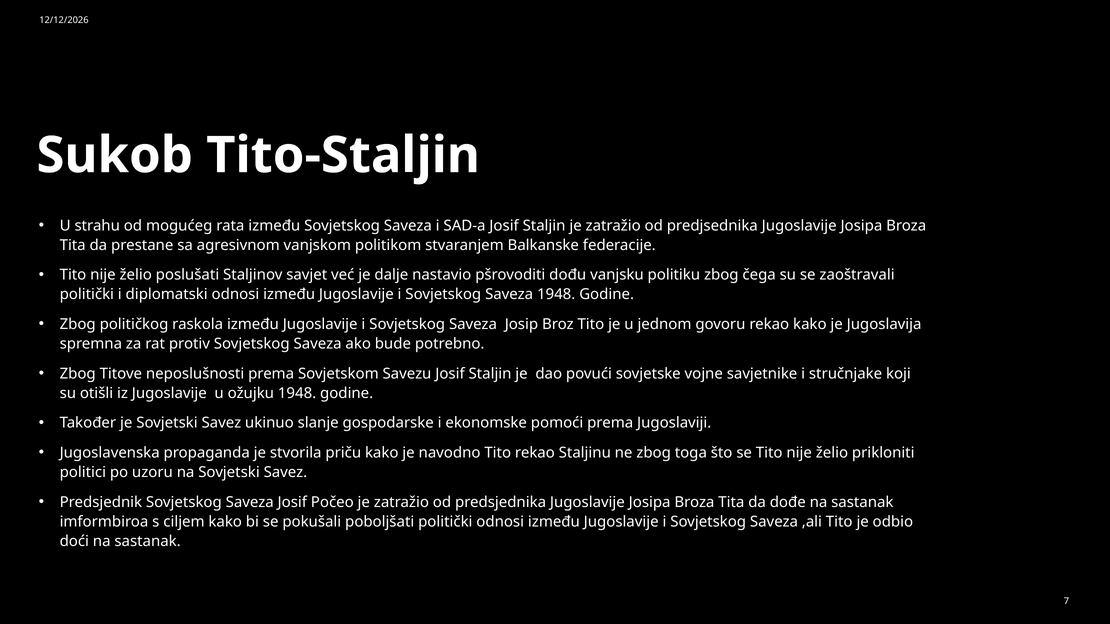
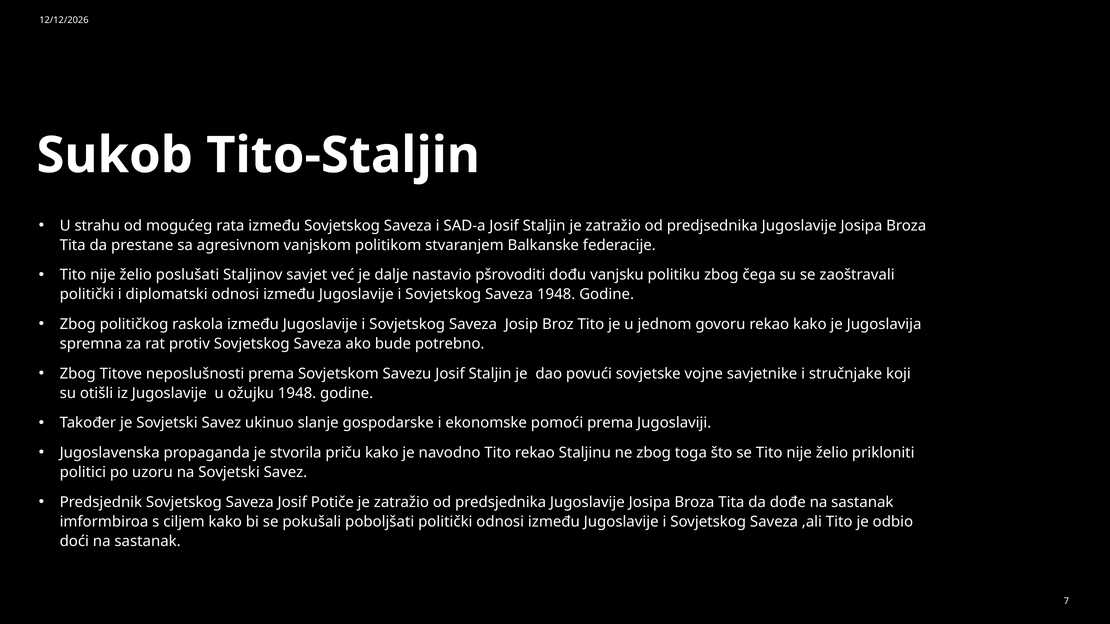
Počeo: Počeo -> Potiče (332, 503)
